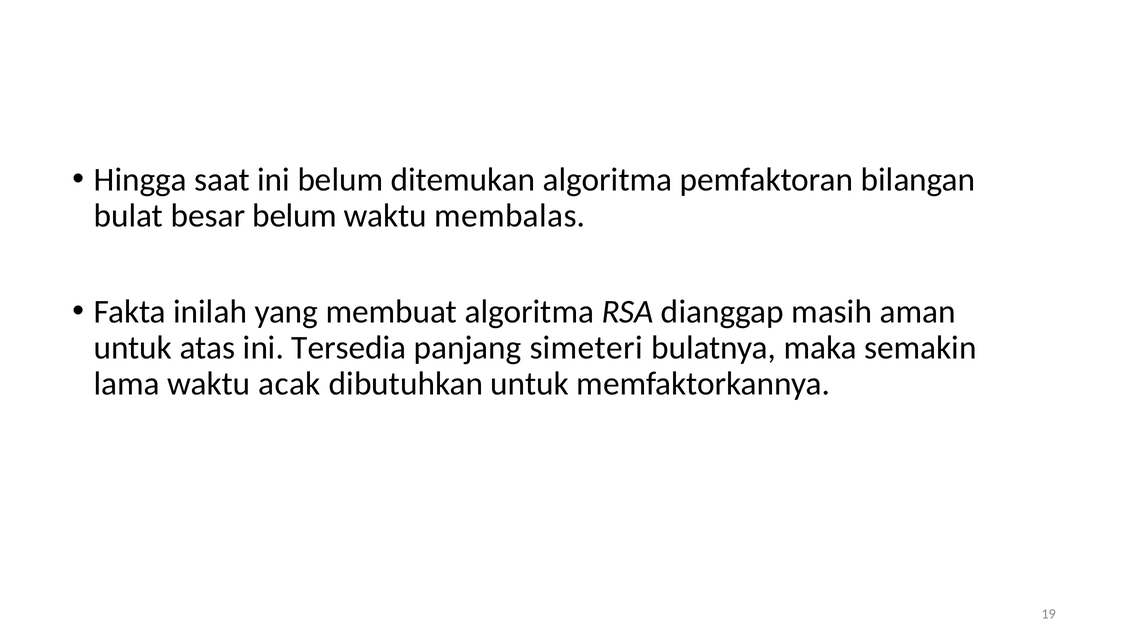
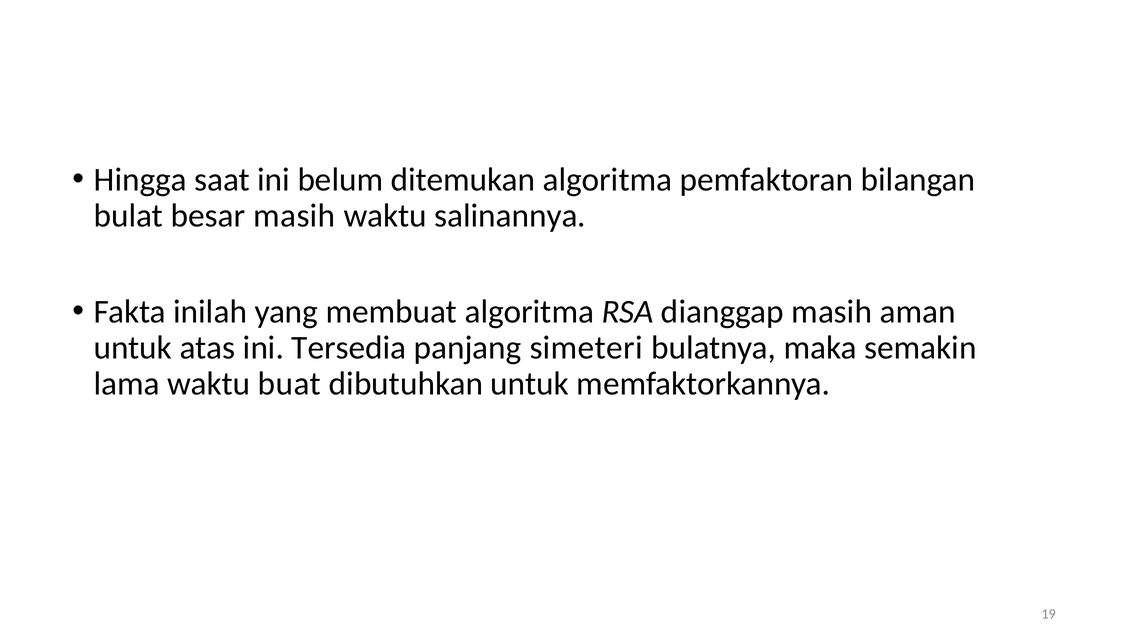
besar belum: belum -> masih (294, 216)
membalas: membalas -> salinannya (510, 216)
acak: acak -> buat (289, 384)
